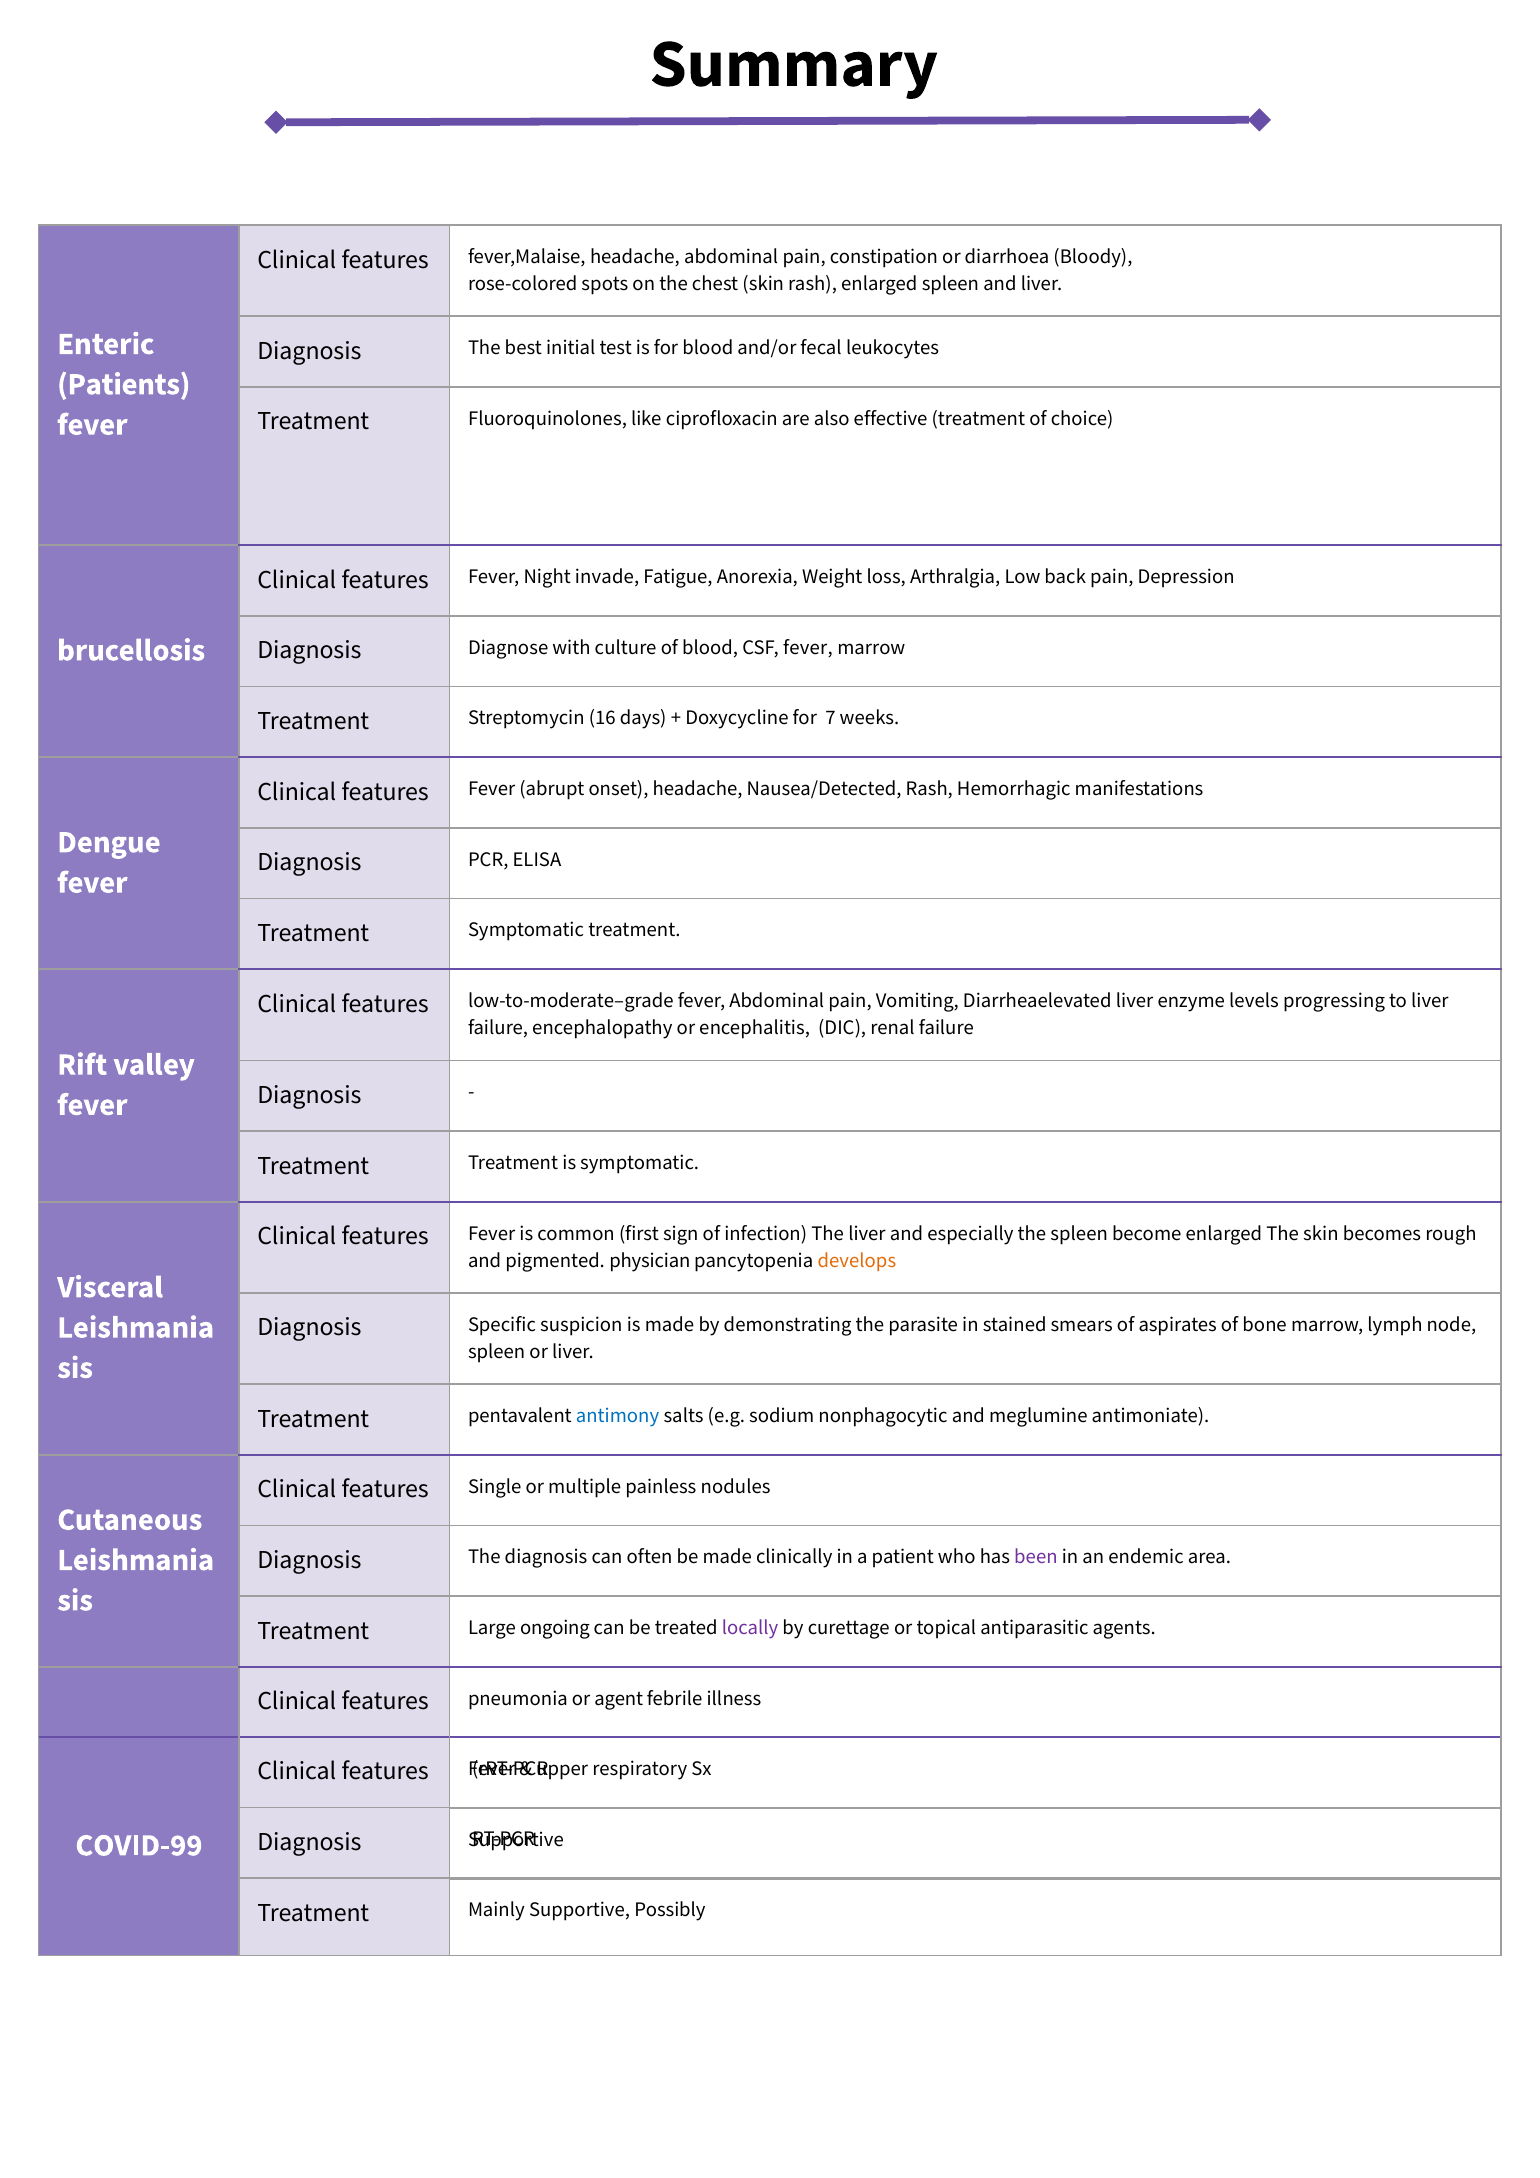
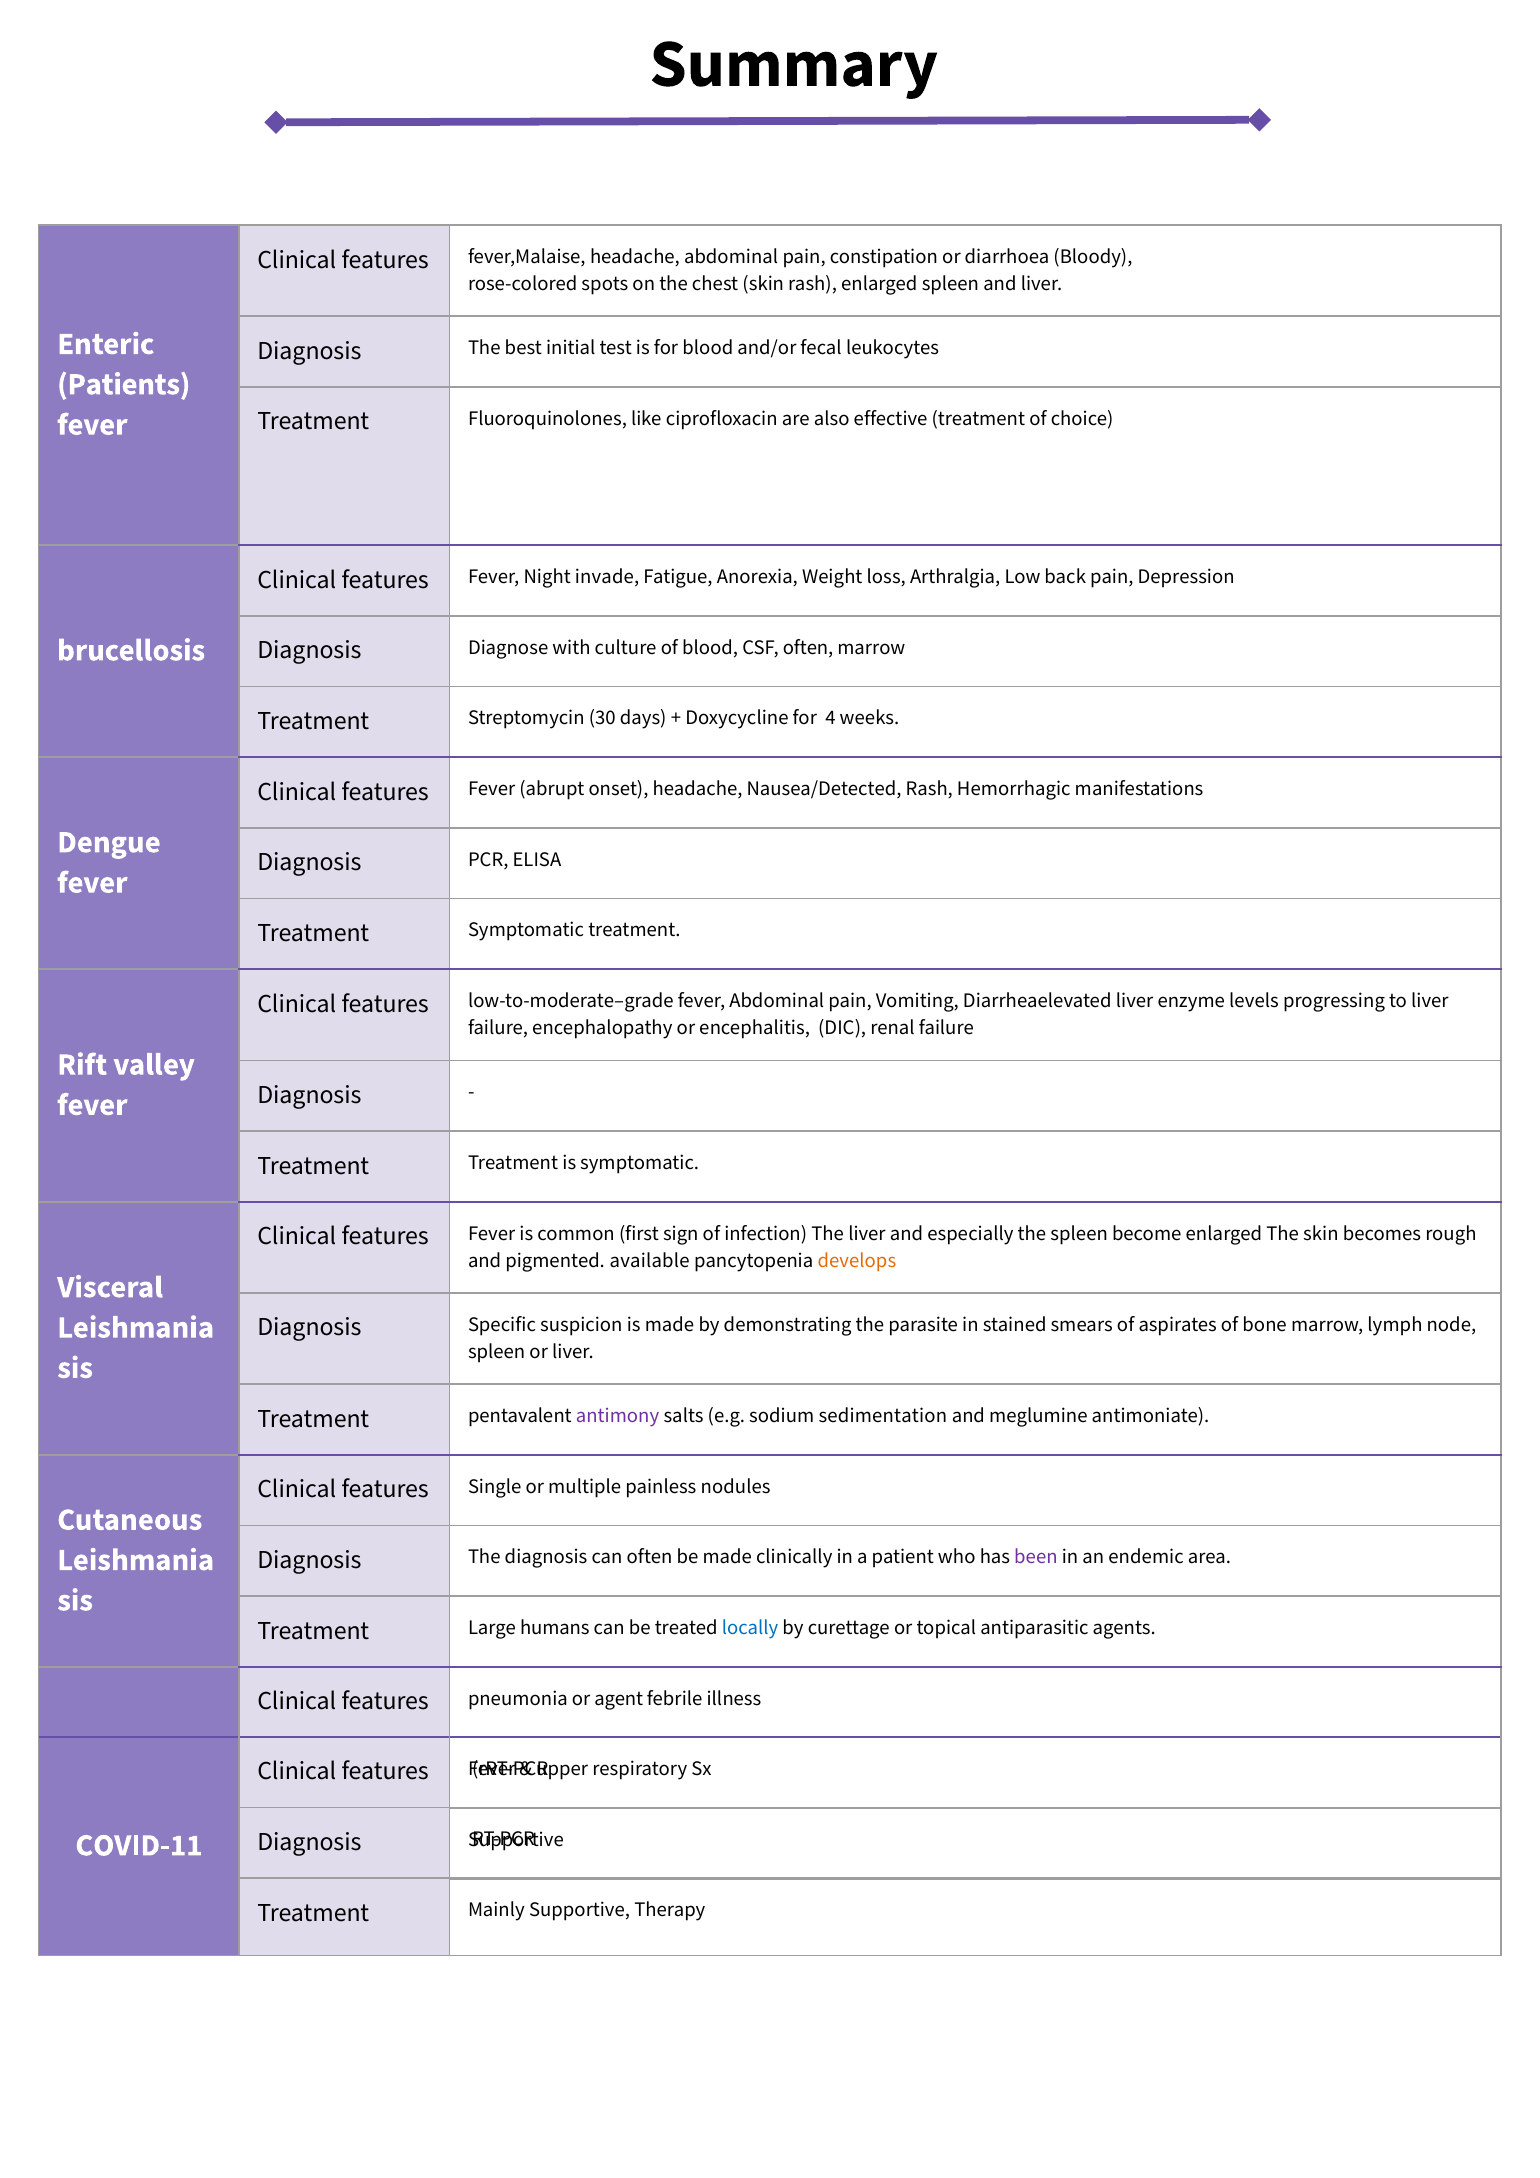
CSF fever: fever -> often (808, 647)
16: 16 -> 30 (602, 718)
7: 7 -> 4 (831, 718)
physician: physician -> available (650, 1260)
antimony colour: blue -> purple (618, 1416)
nonphagocytic: nonphagocytic -> sedimentation (883, 1416)
ongoing: ongoing -> humans (555, 1628)
locally colour: purple -> blue (750, 1628)
COVID-99: COVID-99 -> COVID-11 (139, 1845)
Possibly: Possibly -> Therapy (670, 1910)
